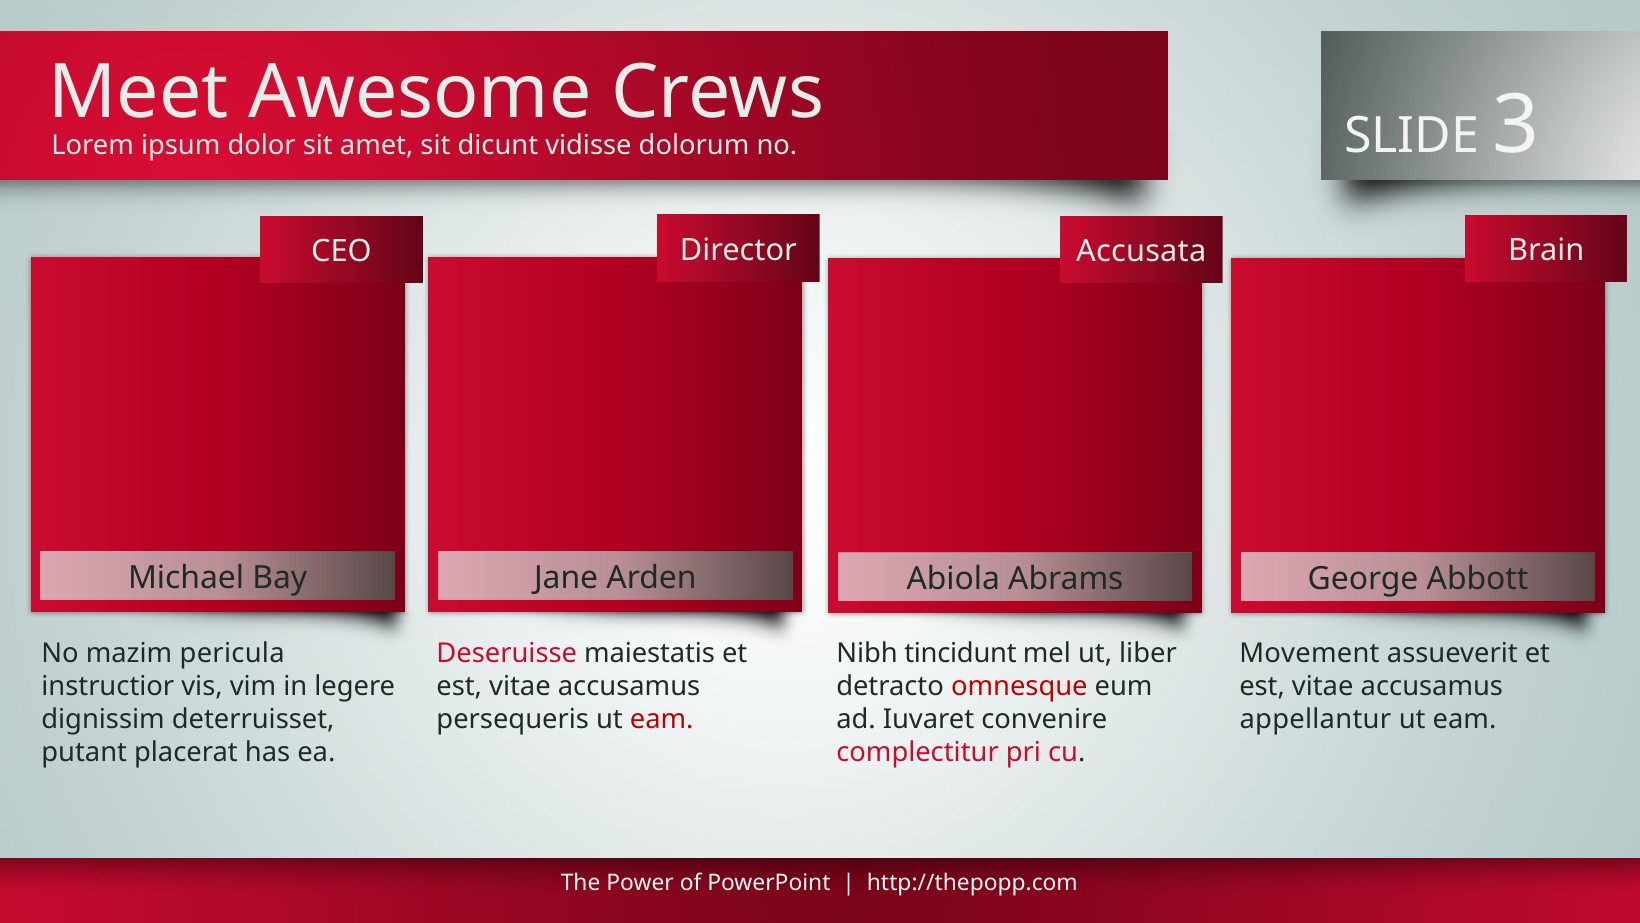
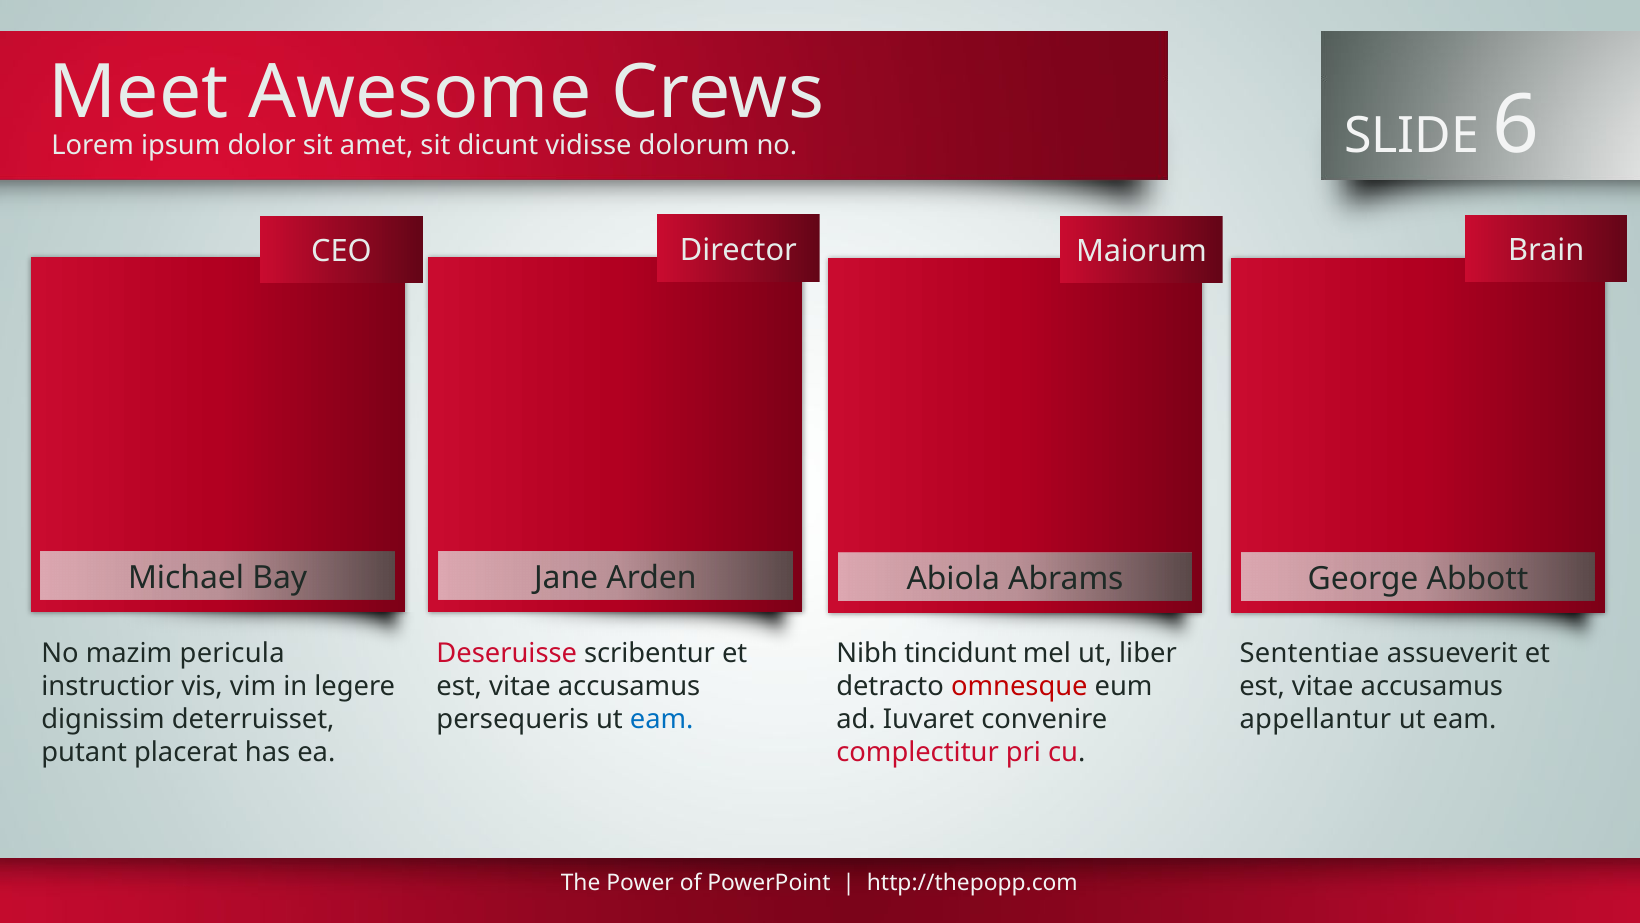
3: 3 -> 6 (1516, 125)
Accusata: Accusata -> Maiorum (1141, 251)
maiestatis: maiestatis -> scribentur (650, 653)
Movement: Movement -> Sententiae (1309, 653)
eam colour: red -> blue (662, 719)
